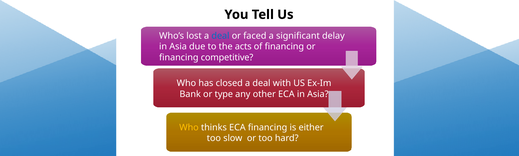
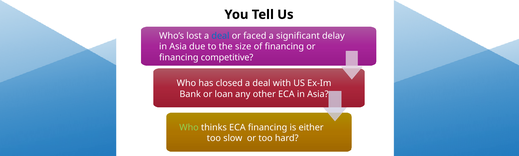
acts: acts -> size (243, 46)
type: type -> loan (224, 94)
Who colour: yellow -> light green (189, 127)
